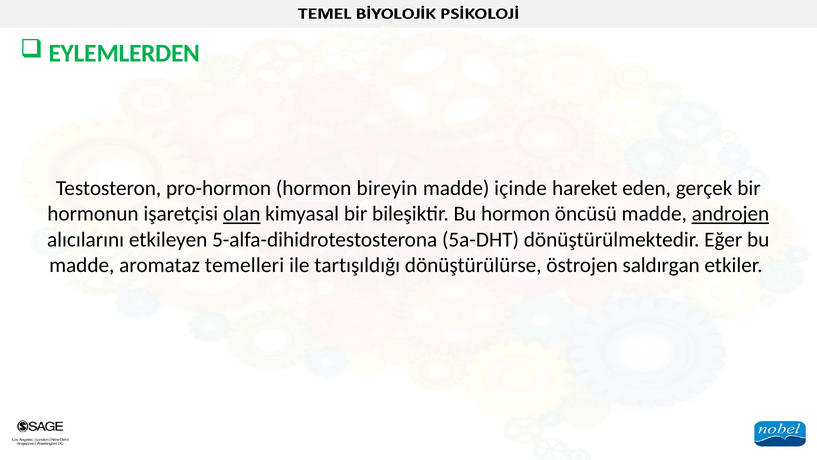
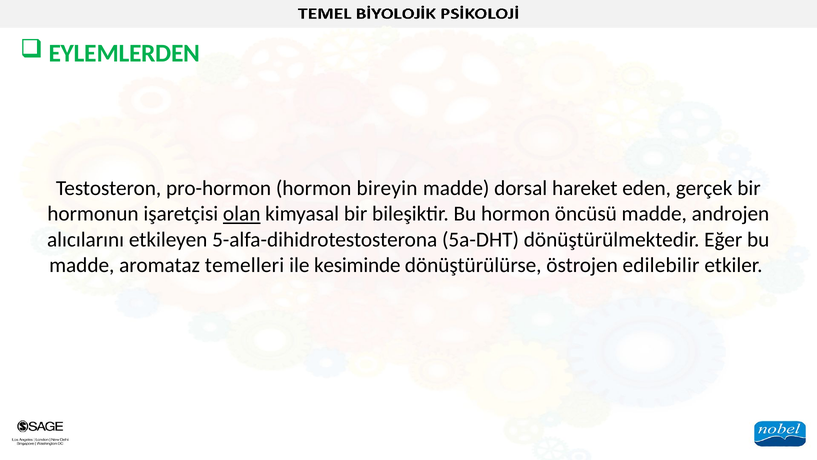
içinde: içinde -> dorsal (521, 188)
androjen underline: present -> none (731, 214)
tartışıldığı: tartışıldığı -> kesiminde (357, 265)
saldırgan: saldırgan -> edilebilir (661, 265)
